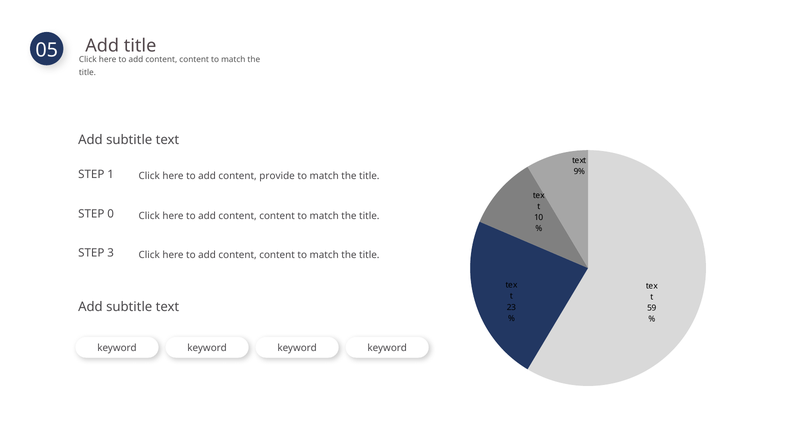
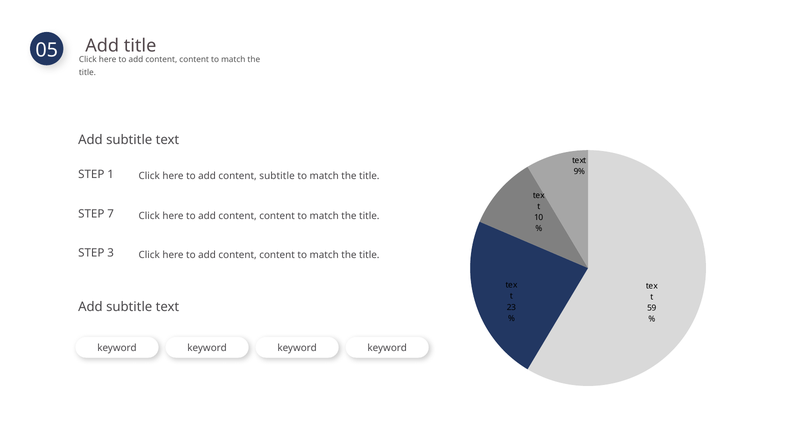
content provide: provide -> subtitle (277, 176)
0: 0 -> 7 (111, 214)
